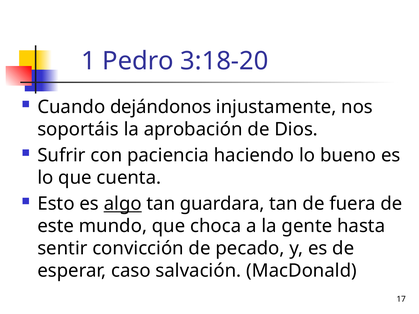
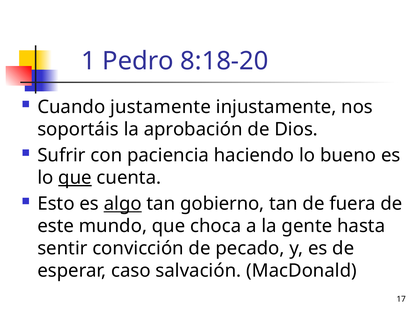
3:18-20: 3:18-20 -> 8:18-20 (224, 61)
dejándonos: dejándonos -> justamente (161, 107)
que underline: none -> present (75, 178)
guardara: guardara -> gobierno (222, 204)
